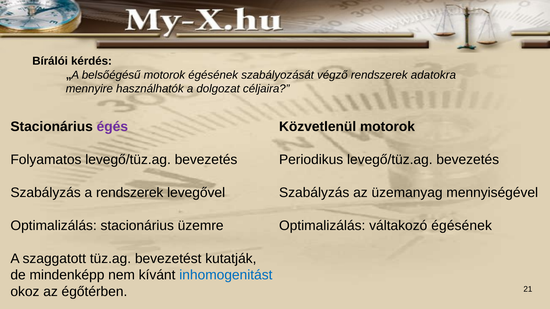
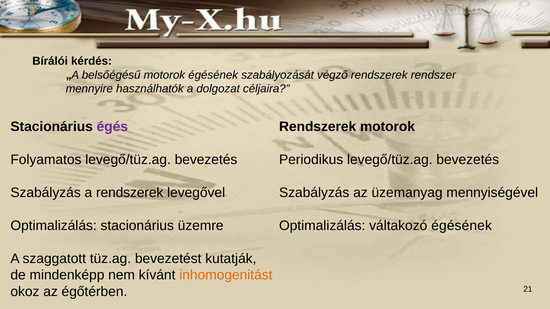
adatokra: adatokra -> rendszer (433, 75)
Közvetlenül: Közvetlenül -> Rendszerek (318, 127)
inhomogenitást colour: blue -> orange (226, 275)
